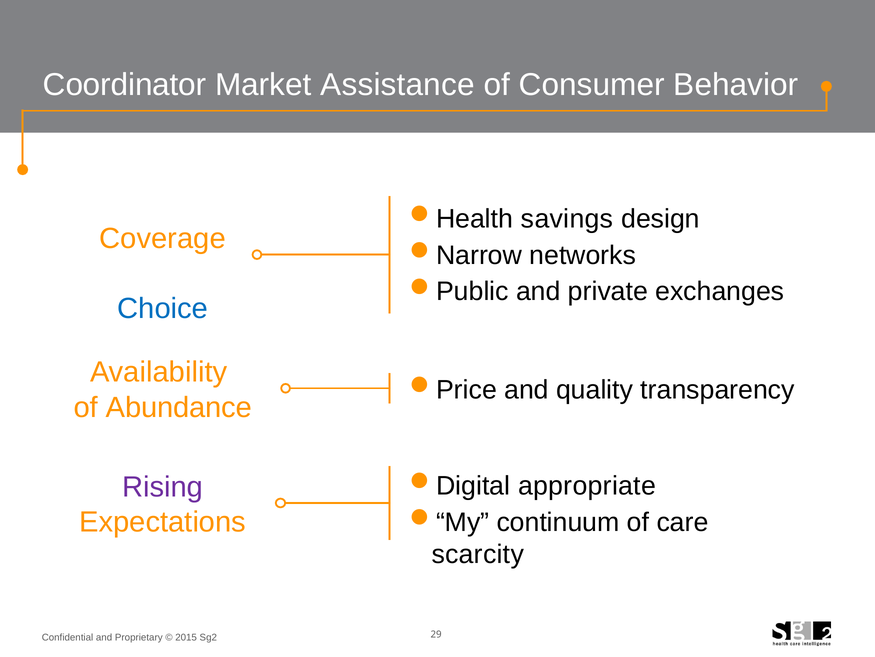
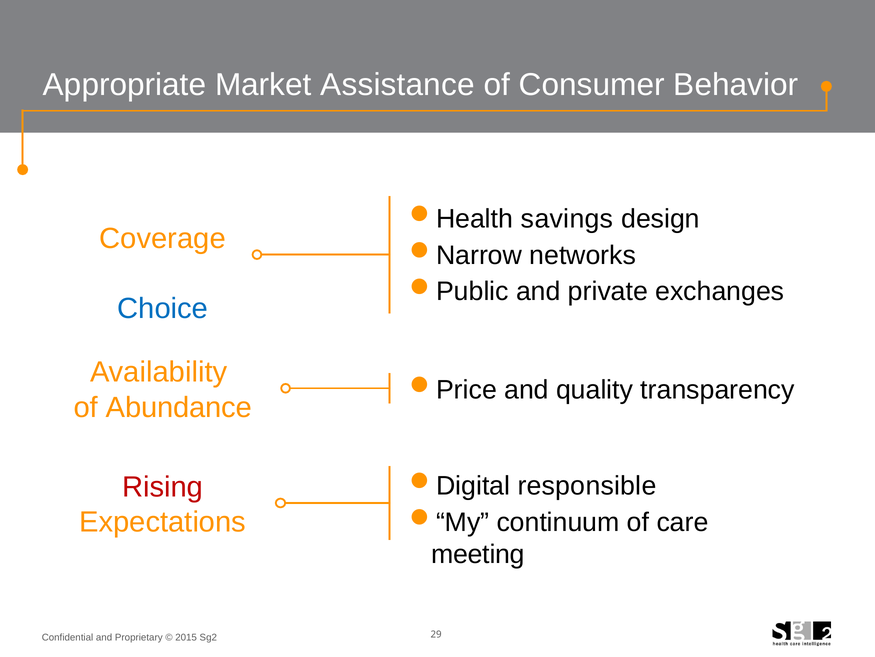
Coordinator: Coordinator -> Appropriate (125, 85)
appropriate: appropriate -> responsible (587, 485)
Rising colour: purple -> red (163, 487)
scarcity: scarcity -> meeting (478, 554)
